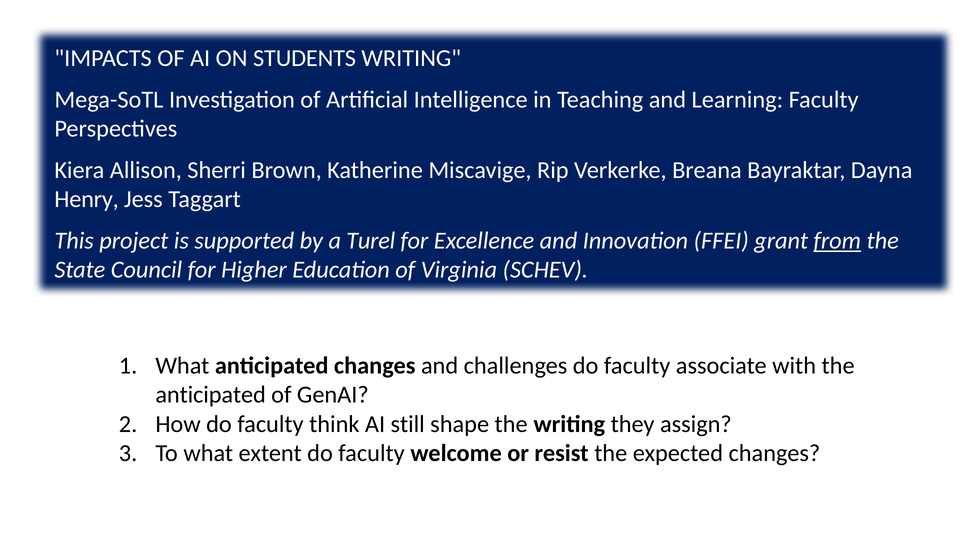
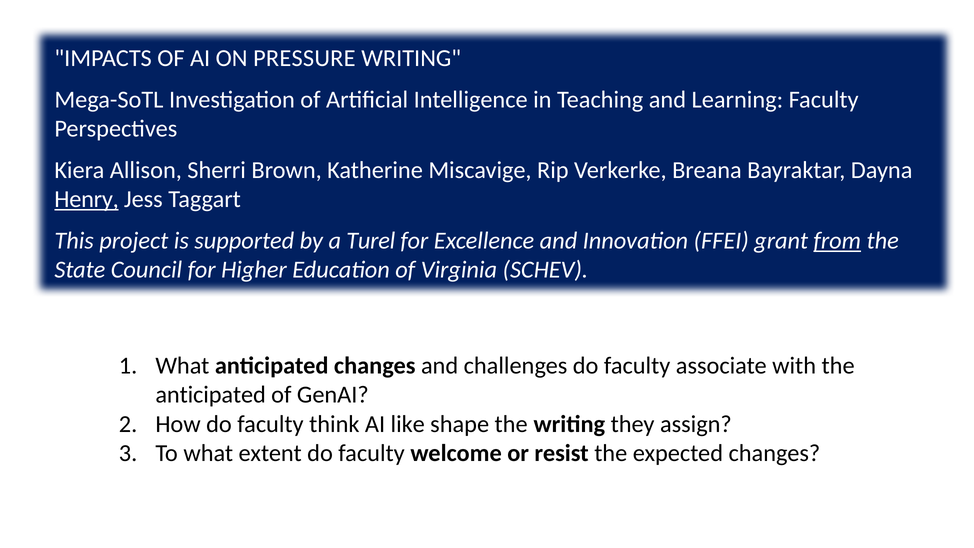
STUDENTS: STUDENTS -> PRESSURE (304, 58)
Henry underline: none -> present (87, 199)
still: still -> like (408, 424)
